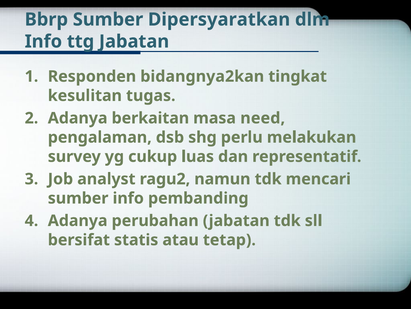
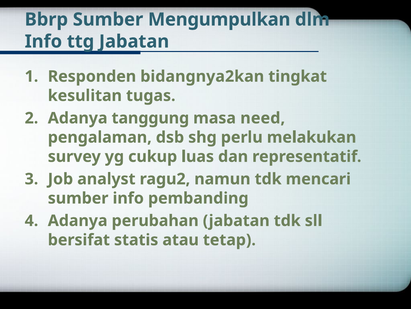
Dipersyaratkan: Dipersyaratkan -> Mengumpulkan (219, 19)
berkaitan: berkaitan -> tanggung (150, 118)
